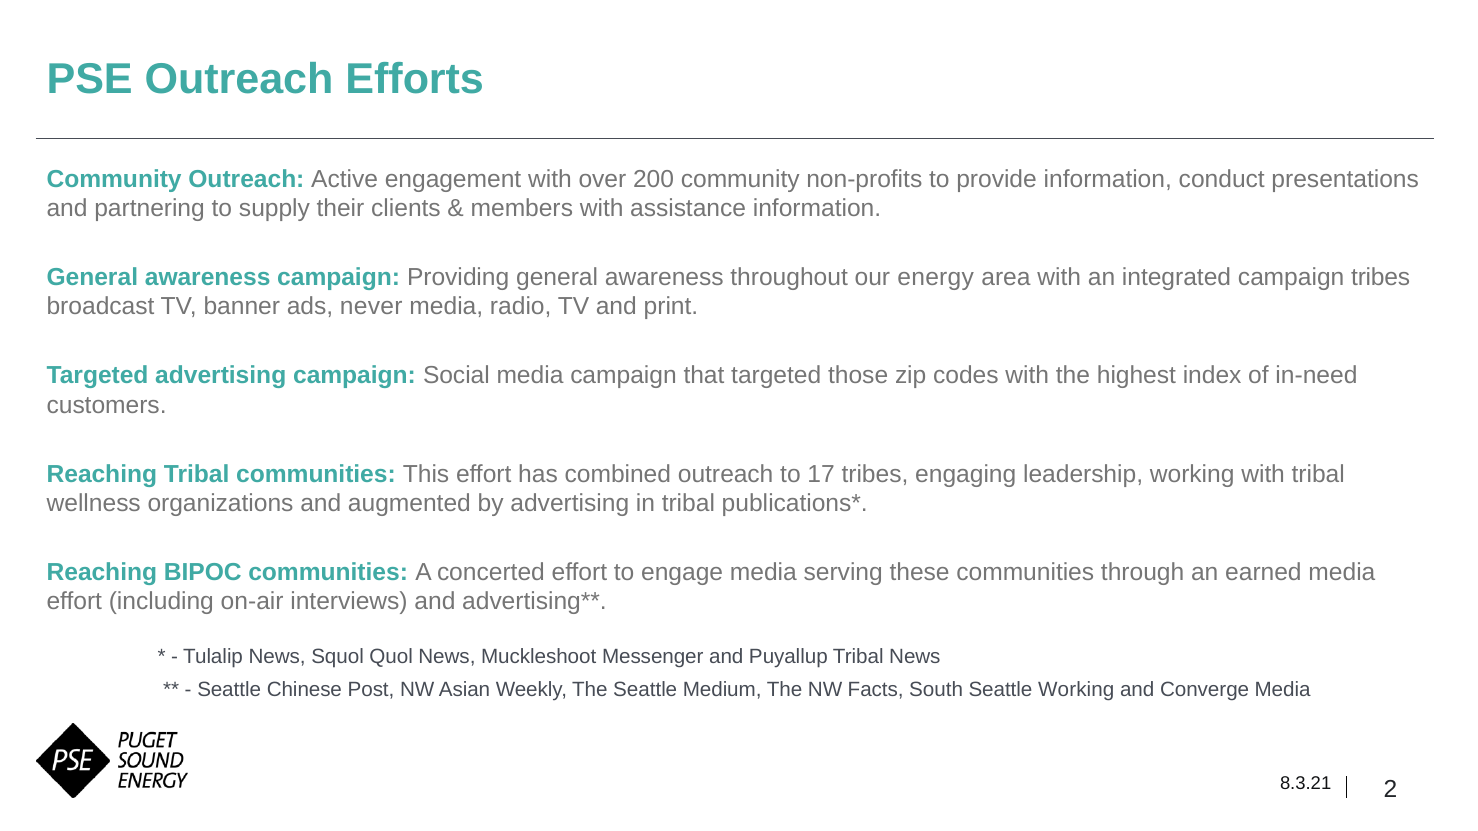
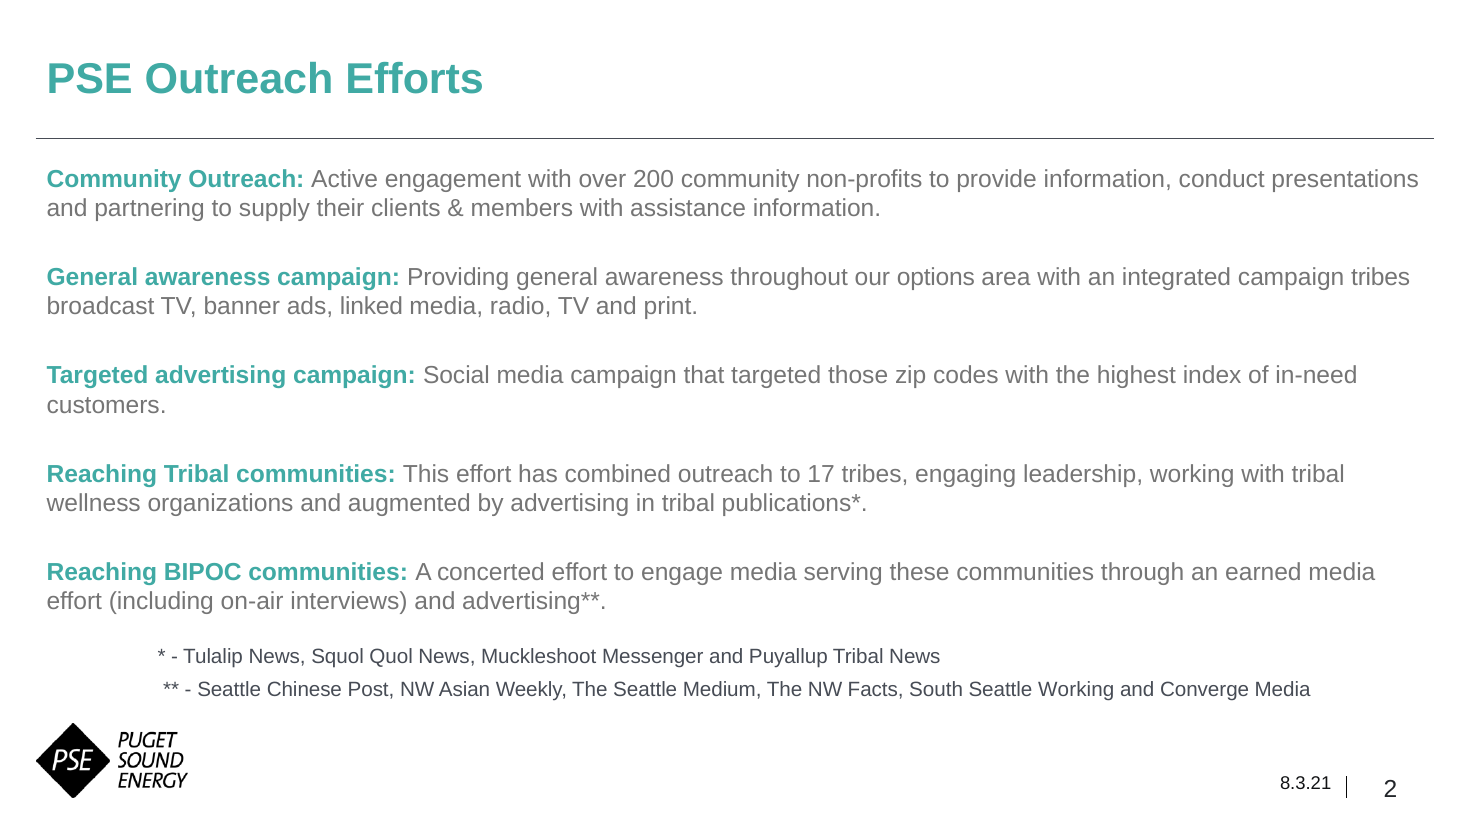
energy: energy -> options (936, 277)
never: never -> linked (371, 307)
